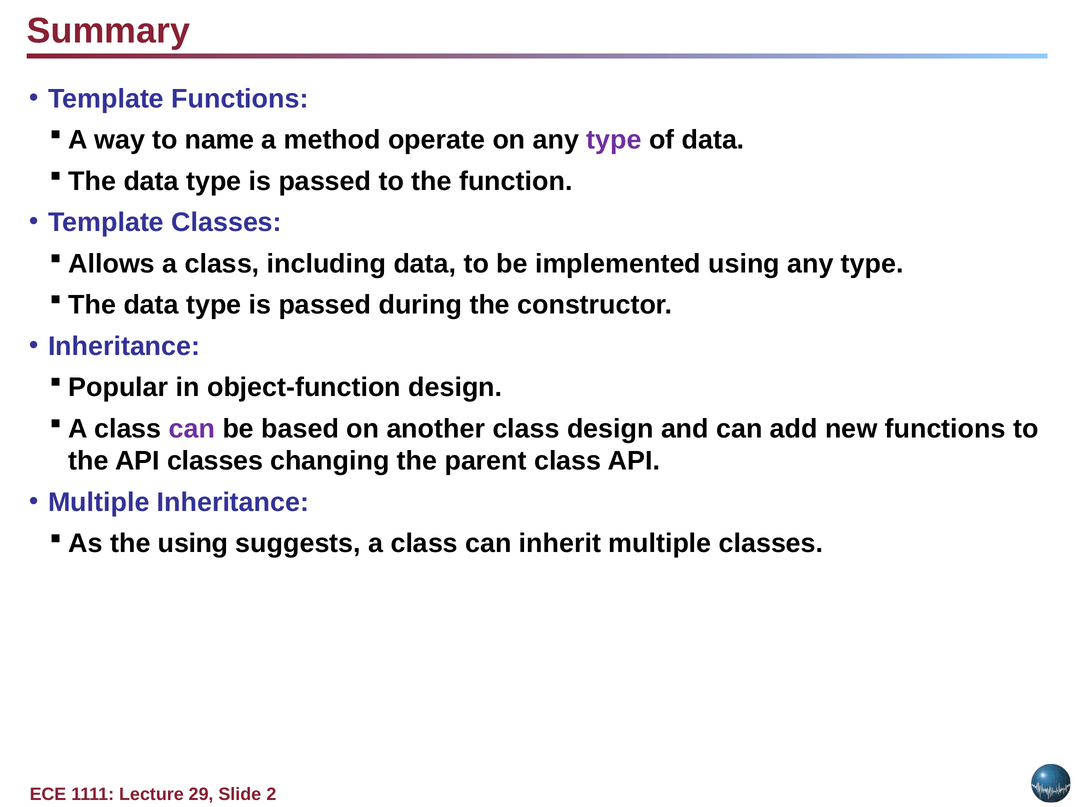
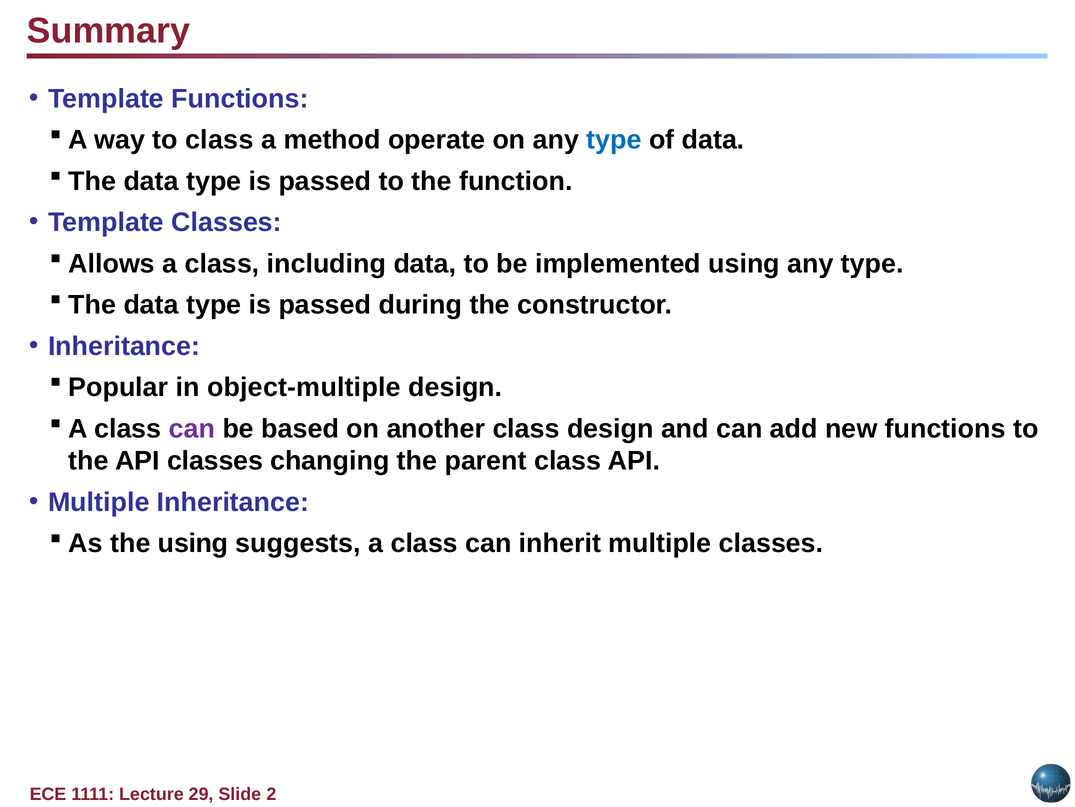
to name: name -> class (219, 140)
type colour: purple -> blue (614, 140)
object-function: object-function -> object-multiple (304, 387)
